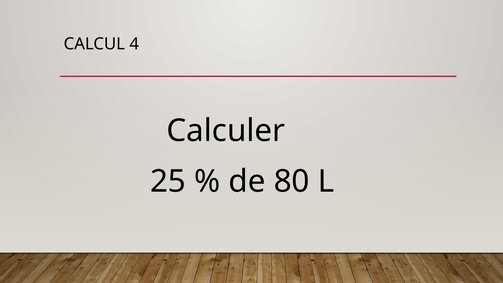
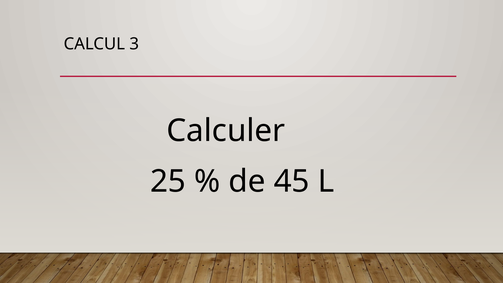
4: 4 -> 3 (134, 44)
80: 80 -> 45 (292, 181)
